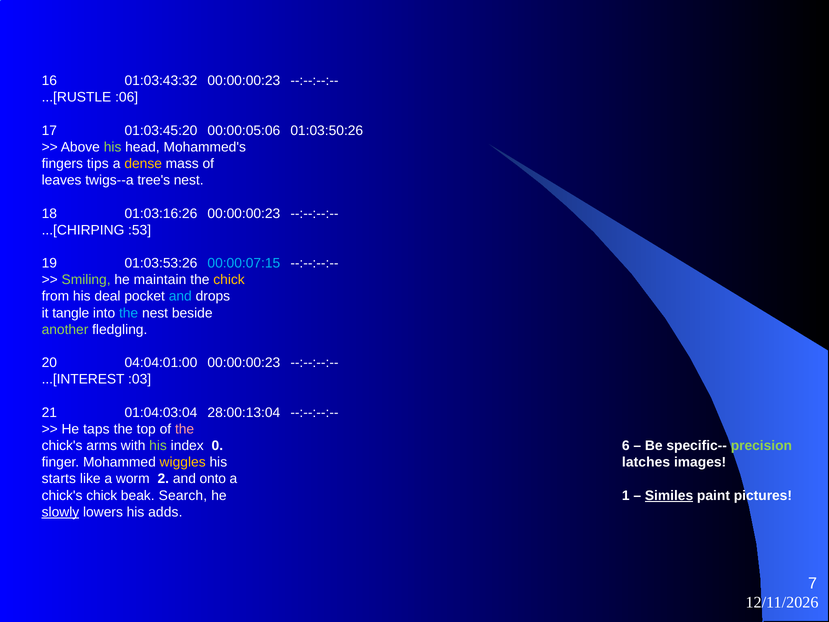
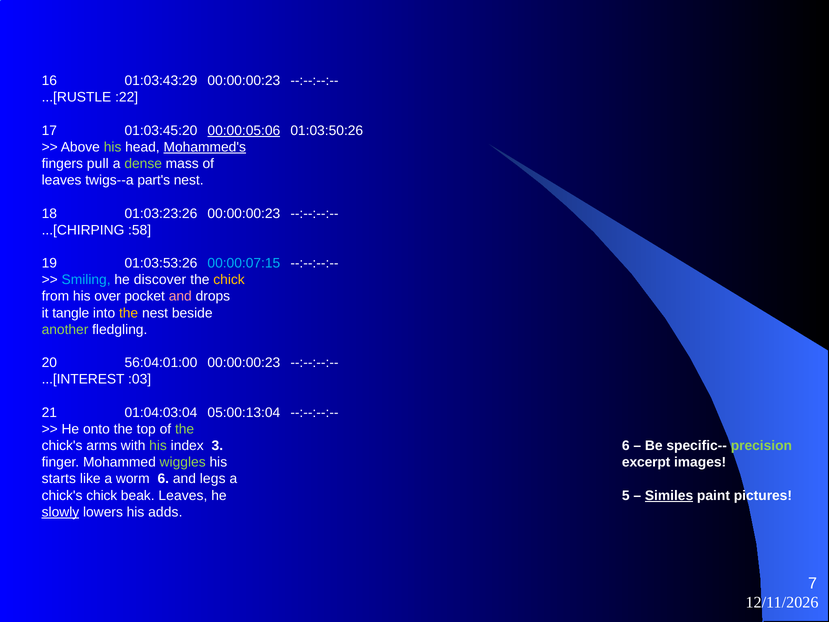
01:03:43:32: 01:03:43:32 -> 01:03:43:29 (161, 81)
:06: :06 -> :22 (127, 97)
00:00:05:06 underline: none -> present (244, 130)
Mohammed's underline: none -> present (205, 147)
tips: tips -> pull (98, 164)
dense colour: yellow -> light green (143, 164)
tree's: tree's -> part's (154, 180)
01:03:16:26: 01:03:16:26 -> 01:03:23:26 (161, 213)
:53: :53 -> :58 (140, 230)
Smiling colour: light green -> light blue (86, 280)
maintain: maintain -> discover (160, 280)
deal: deal -> over (108, 296)
and colour: light blue -> pink (180, 296)
the colour: light blue -> yellow (129, 313)
04:04:01:00: 04:04:01:00 -> 56:04:01:00 (161, 363)
28:00:13:04: 28:00:13:04 -> 05:00:13:04 (244, 412)
taps: taps -> onto (96, 429)
the colour: pink -> light green (185, 429)
0: 0 -> 3 (217, 446)
wiggles colour: yellow -> light green (183, 462)
latches: latches -> excerpt (646, 462)
worm 2: 2 -> 6 (163, 479)
onto: onto -> legs (213, 479)
beak Search: Search -> Leaves (183, 495)
1: 1 -> 5 (626, 495)
